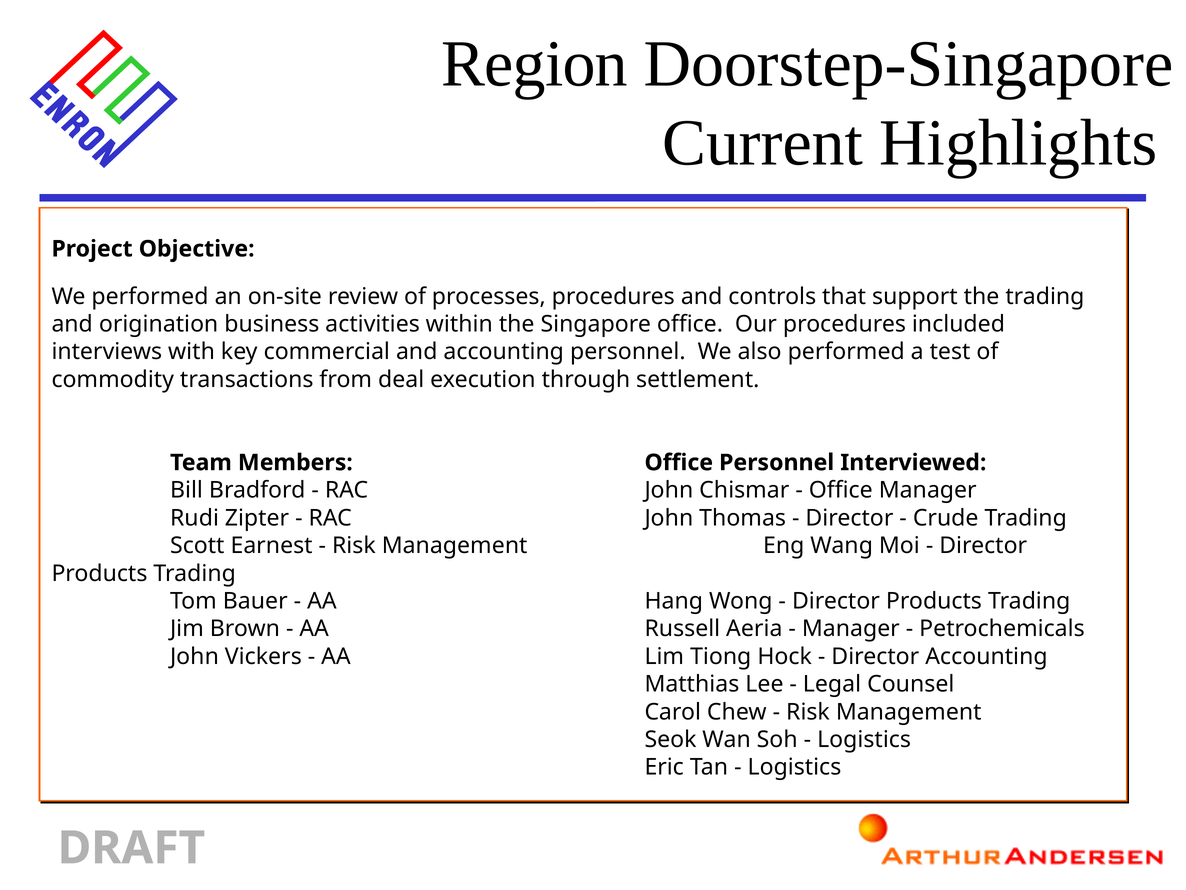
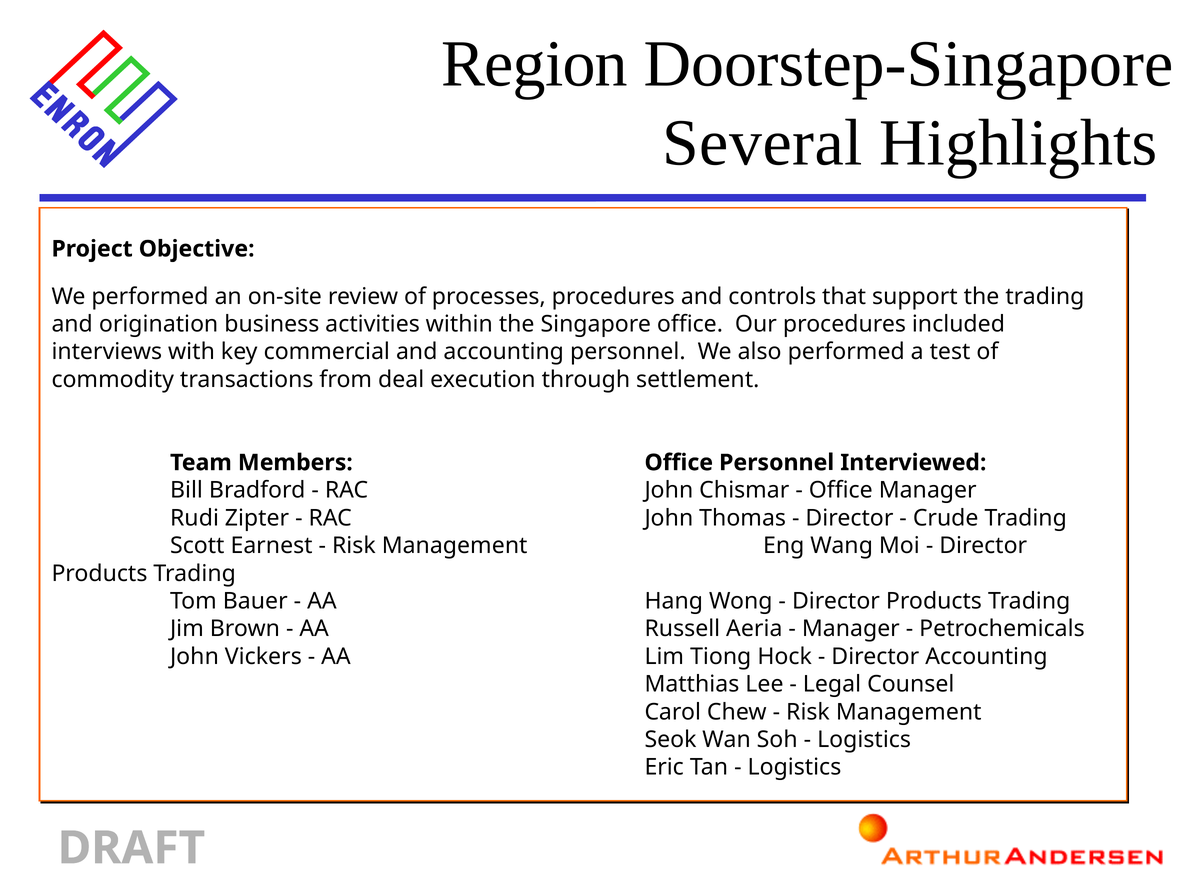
Current: Current -> Several (762, 143)
